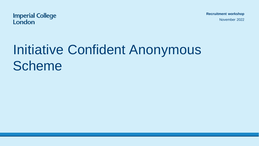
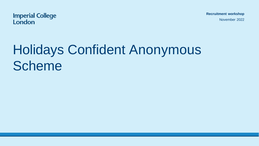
Initiative: Initiative -> Holidays (38, 50)
